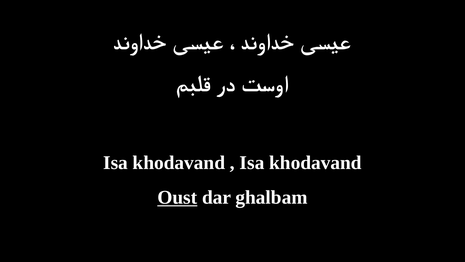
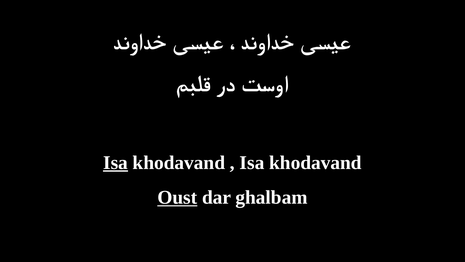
Isa underline: none -> present (116, 162)
